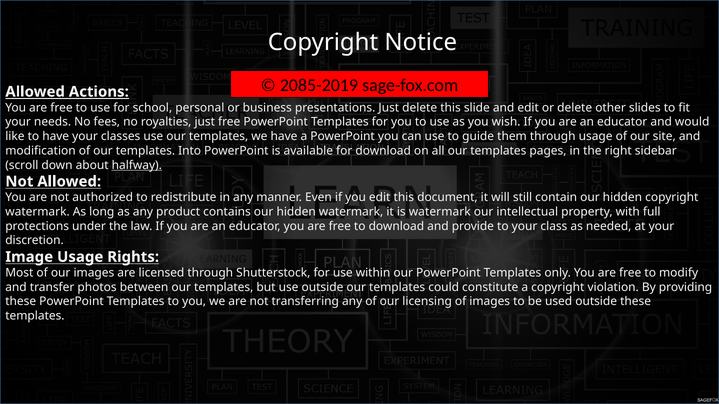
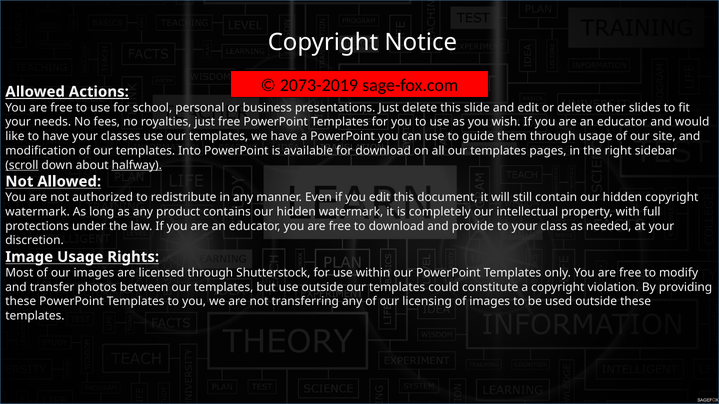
2085-2019: 2085-2019 -> 2073-2019 (319, 85)
scroll underline: none -> present (22, 165)
is watermark: watermark -> completely (440, 212)
